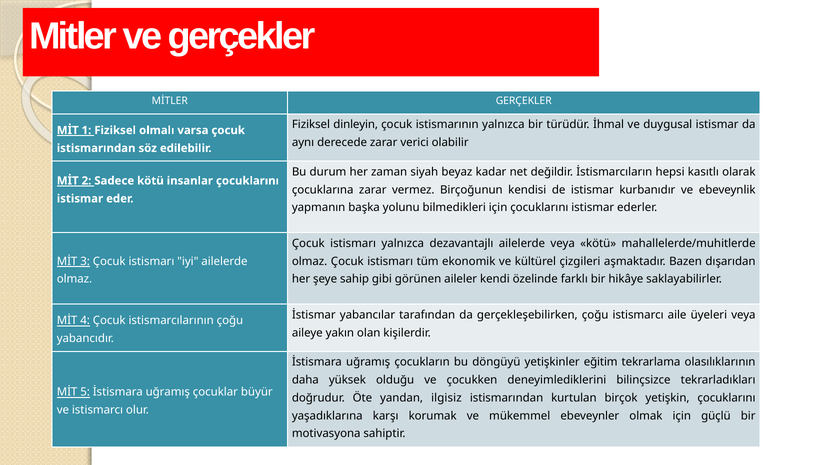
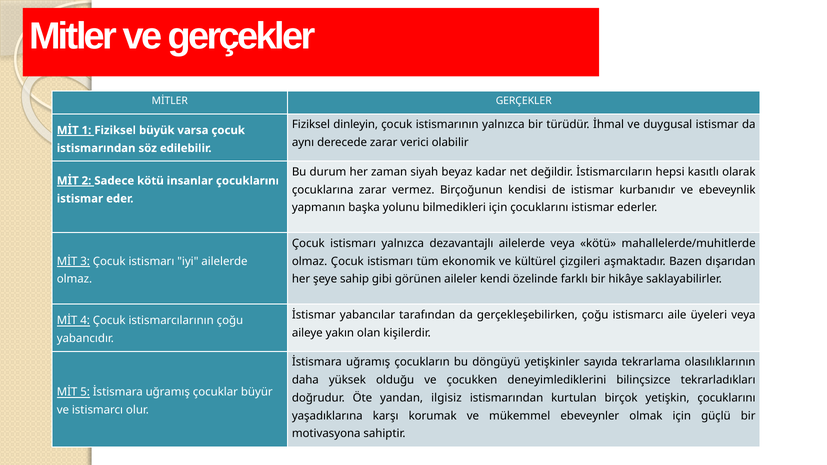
olmalı: olmalı -> büyük (157, 130)
eğitim: eğitim -> sayıda (601, 362)
